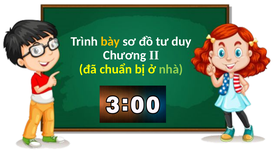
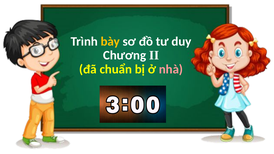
nhà colour: light green -> pink (171, 69)
